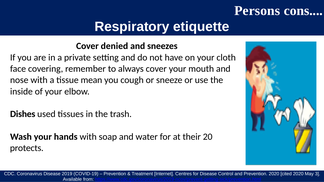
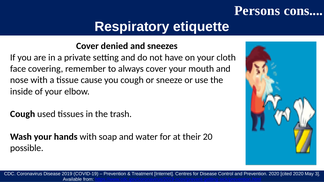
mean: mean -> cause (91, 80)
Dishes: Dishes -> Cough (23, 114)
protects: protects -> possible (27, 148)
